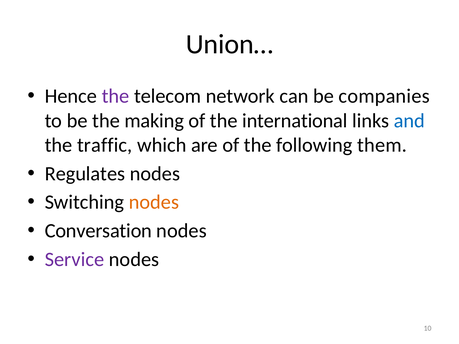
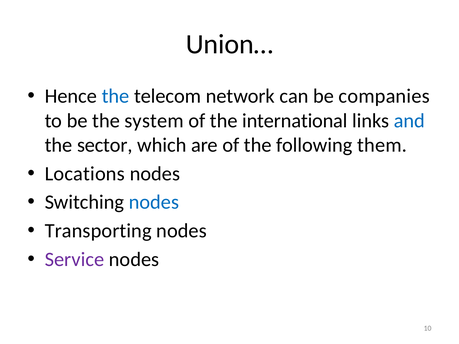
the colour: purple -> blue (116, 96)
making: making -> system (154, 121)
traffic: traffic -> sector (105, 145)
Regulates: Regulates -> Locations (85, 174)
nodes colour: orange -> blue (154, 202)
Conversation: Conversation -> Transporting (98, 231)
